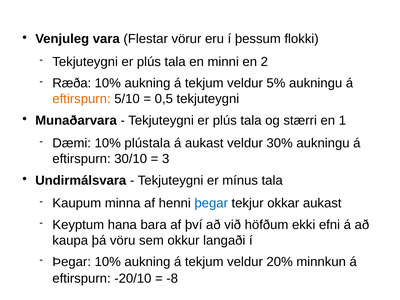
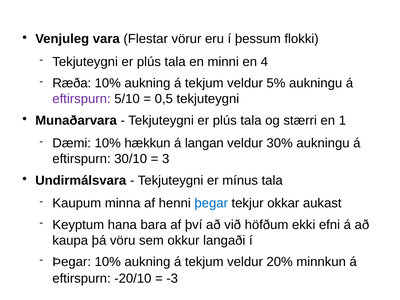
2: 2 -> 4 (264, 62)
eftirspurn colour: orange -> purple (82, 99)
plústala: plústala -> hækkun (147, 143)
á aukast: aukast -> langan (204, 143)
-8: -8 -> -3 (172, 279)
